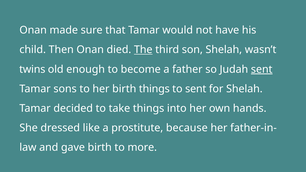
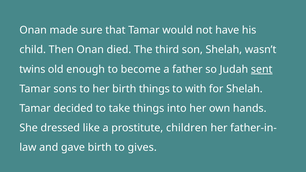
The underline: present -> none (143, 50)
to sent: sent -> with (196, 89)
because: because -> children (187, 128)
more: more -> gives (142, 148)
